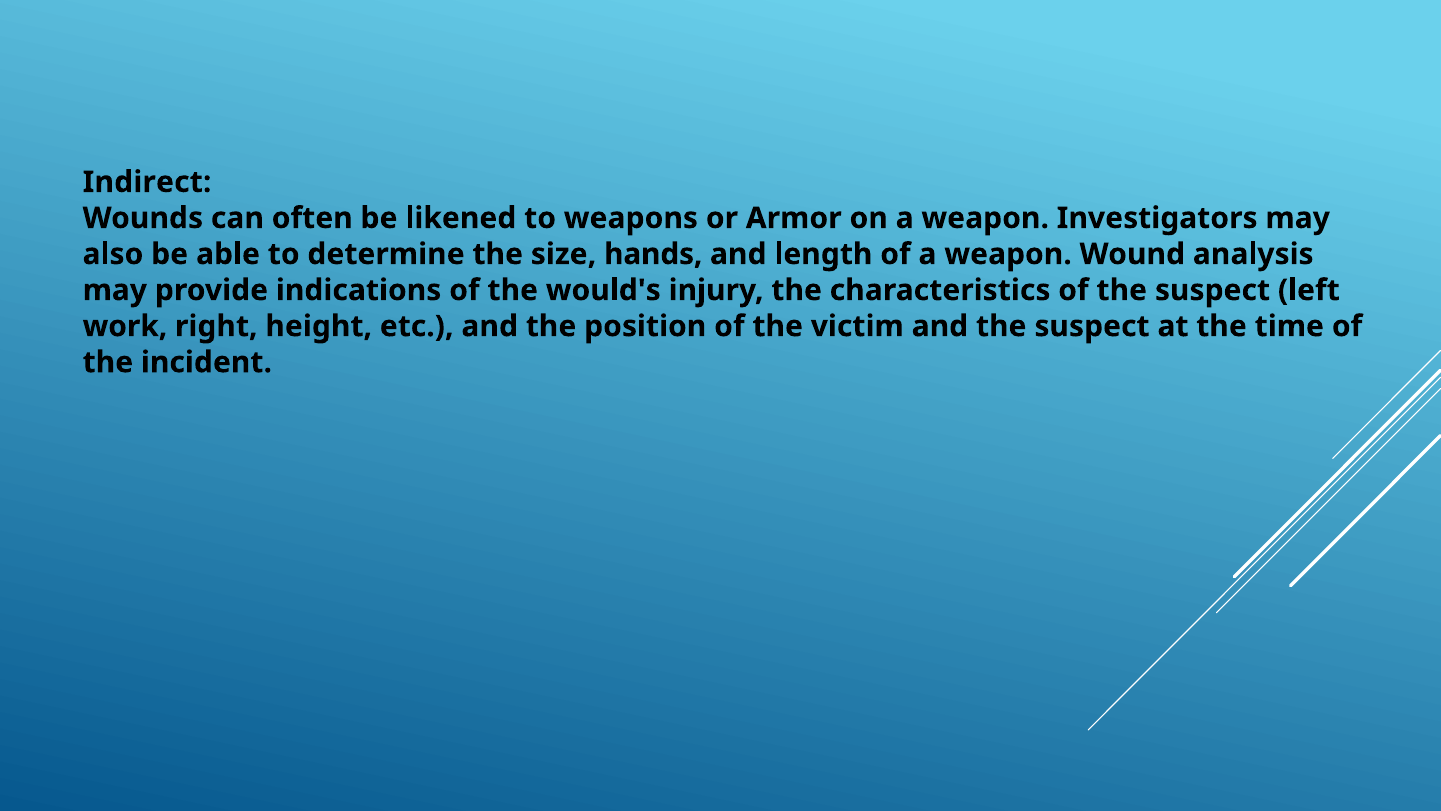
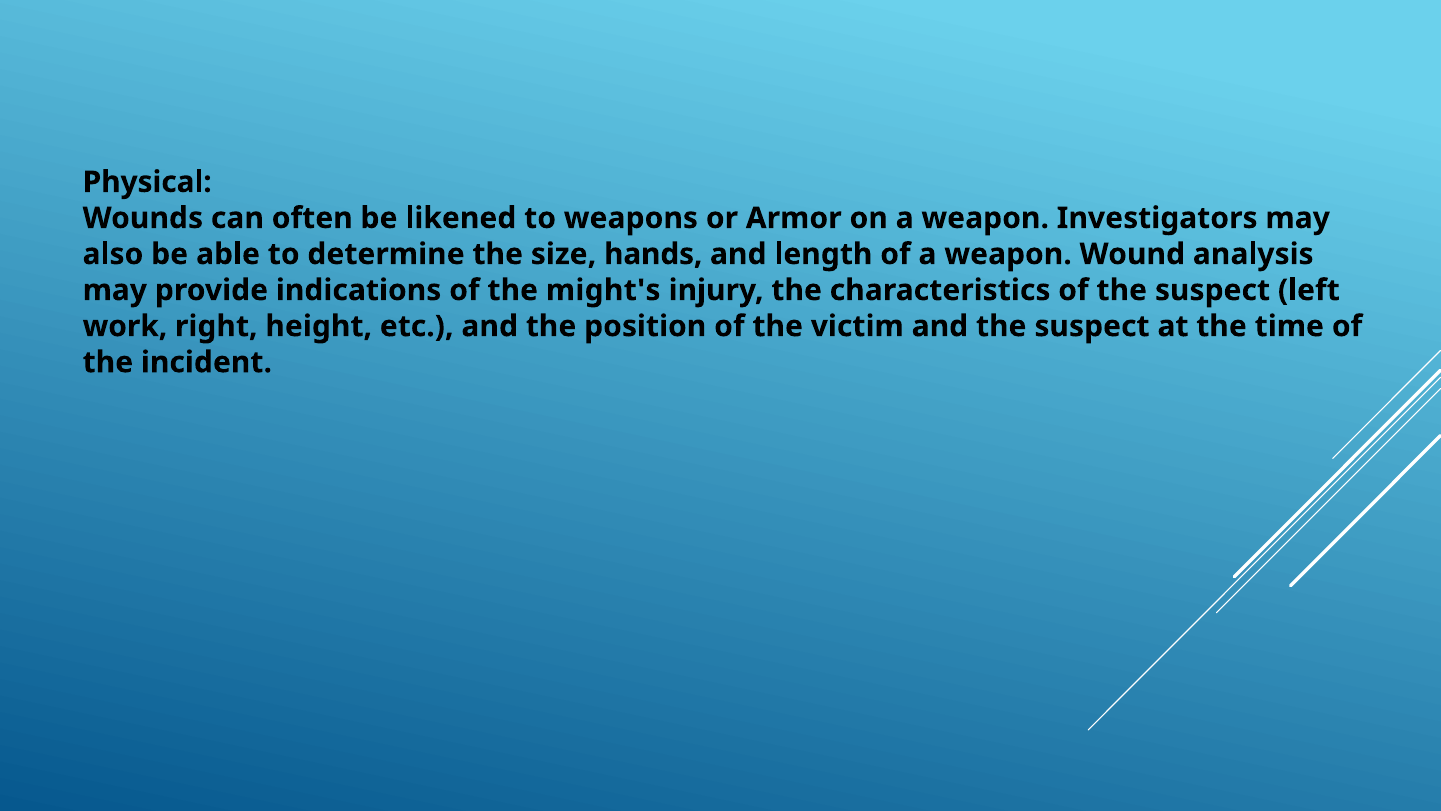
Indirect: Indirect -> Physical (147, 182)
would's: would's -> might's (603, 290)
